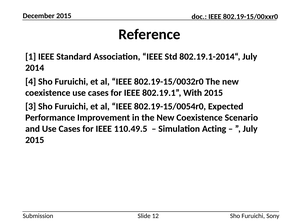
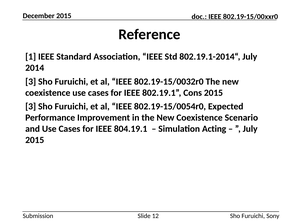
4: 4 -> 3 (31, 82)
With: With -> Cons (193, 93)
110.49.5: 110.49.5 -> 804.19.1 (131, 129)
